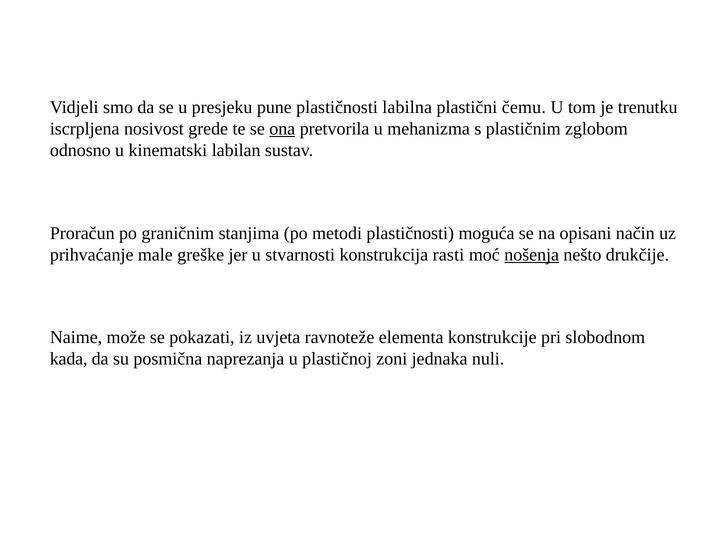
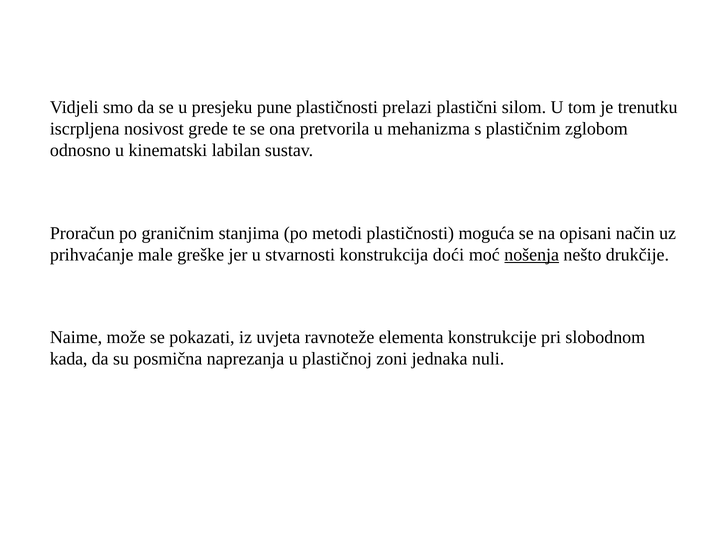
labilna: labilna -> prelazi (407, 107)
čemu: čemu -> silom (524, 107)
ona underline: present -> none (282, 129)
rasti: rasti -> doći (448, 254)
